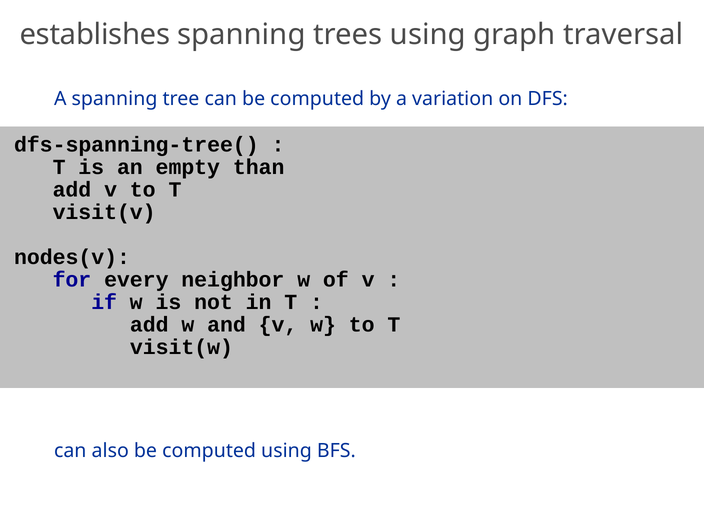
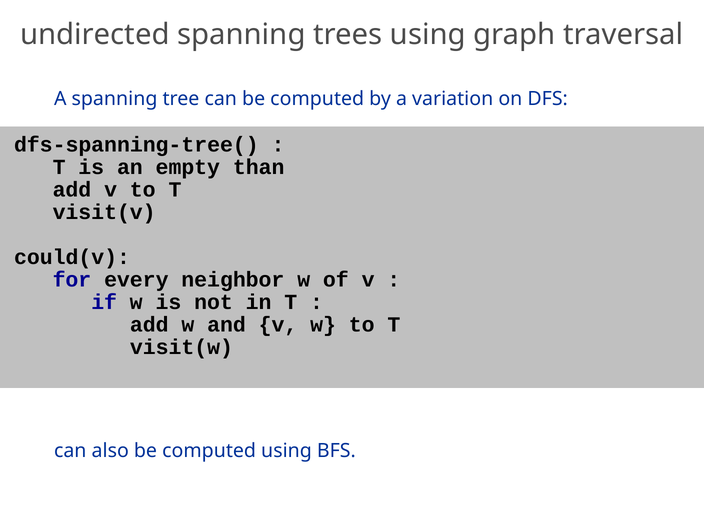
establishes: establishes -> undirected (95, 34)
nodes(v: nodes(v -> could(v (72, 257)
